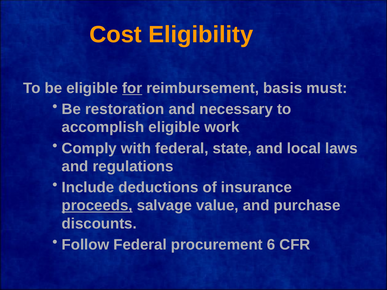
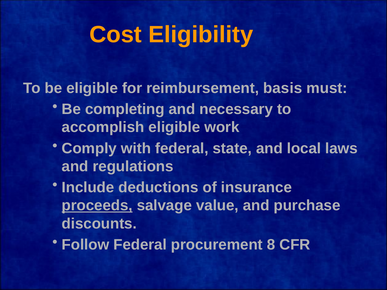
for underline: present -> none (132, 88)
restoration: restoration -> completing (125, 109)
6: 6 -> 8 (271, 245)
